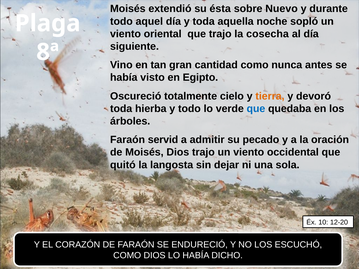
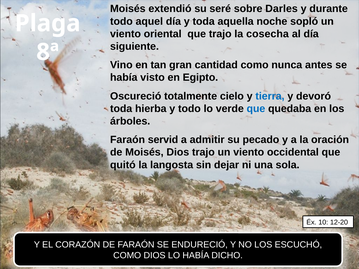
ésta: ésta -> seré (220, 9)
Nuevo: Nuevo -> Darles (282, 9)
tierra colour: orange -> blue (270, 96)
